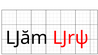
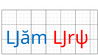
Ǉăm colour: black -> blue (27, 38)
